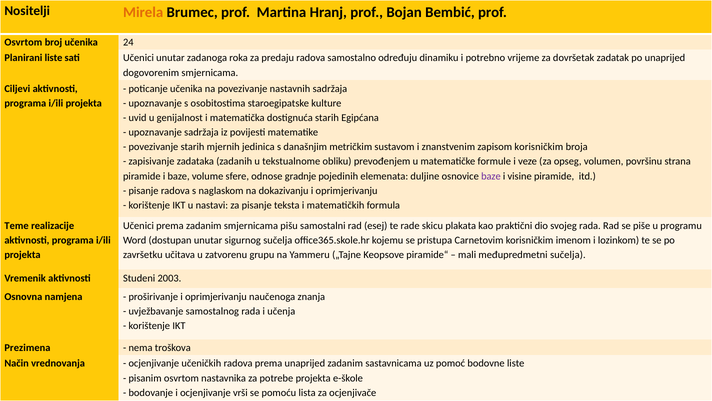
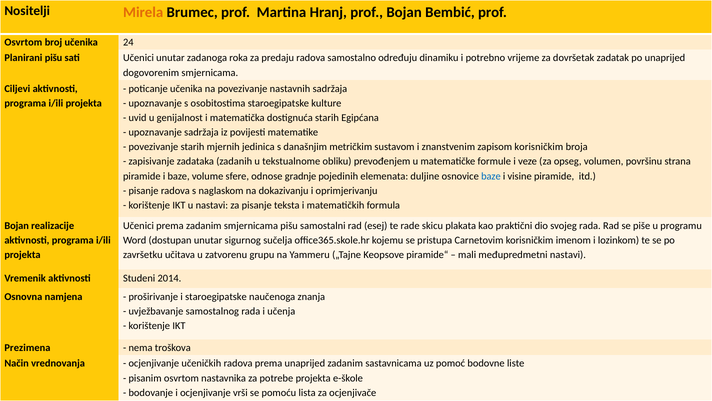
Planirani liste: liste -> pišu (54, 58)
baze colour: purple -> blue (491, 176)
Teme: Teme -> Bojan (17, 225)
međupredmetni sučelja: sučelja -> nastavi (568, 254)
2003: 2003 -> 2014 (169, 278)
proširivanje i oprimjerivanju: oprimjerivanju -> staroegipatske (216, 296)
